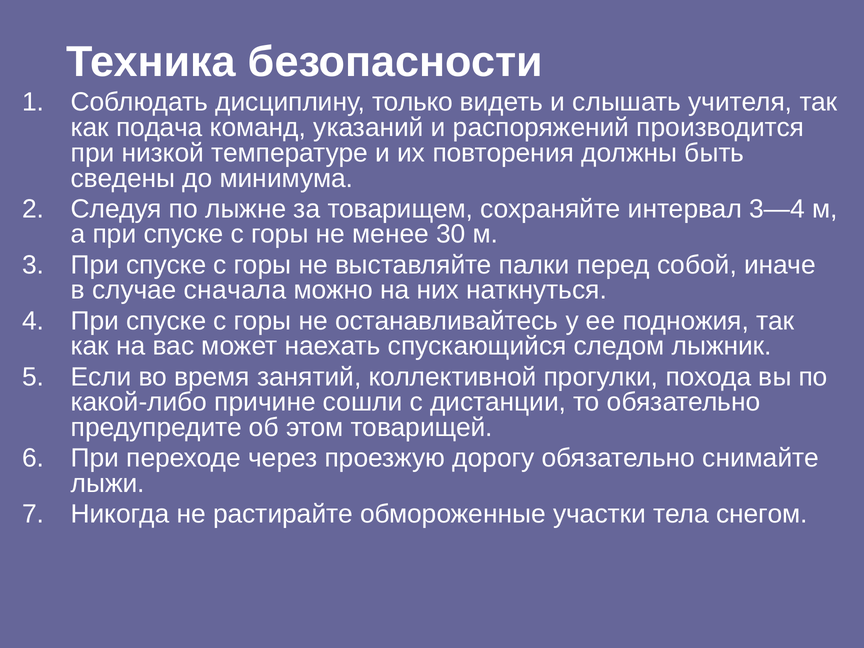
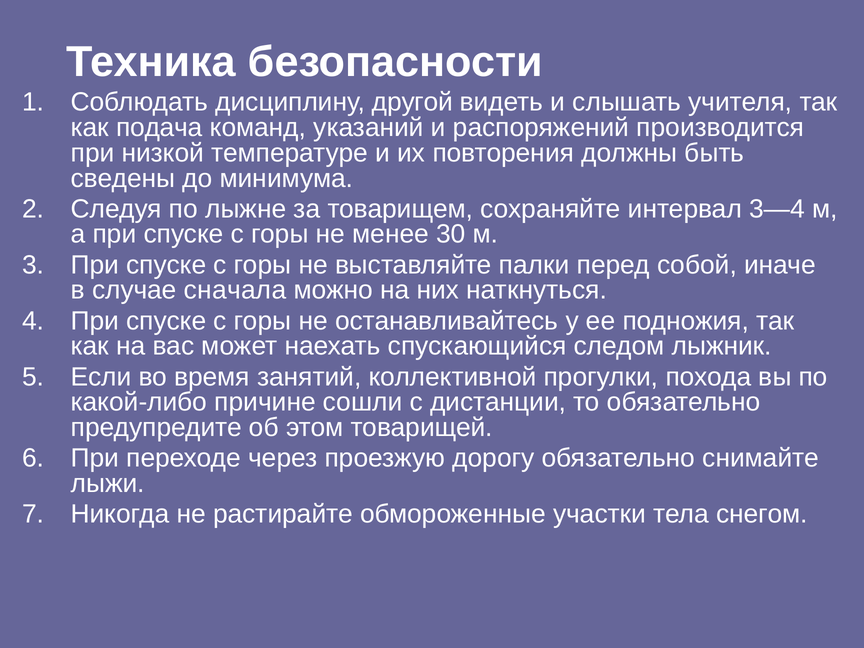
только: только -> другой (412, 102)
